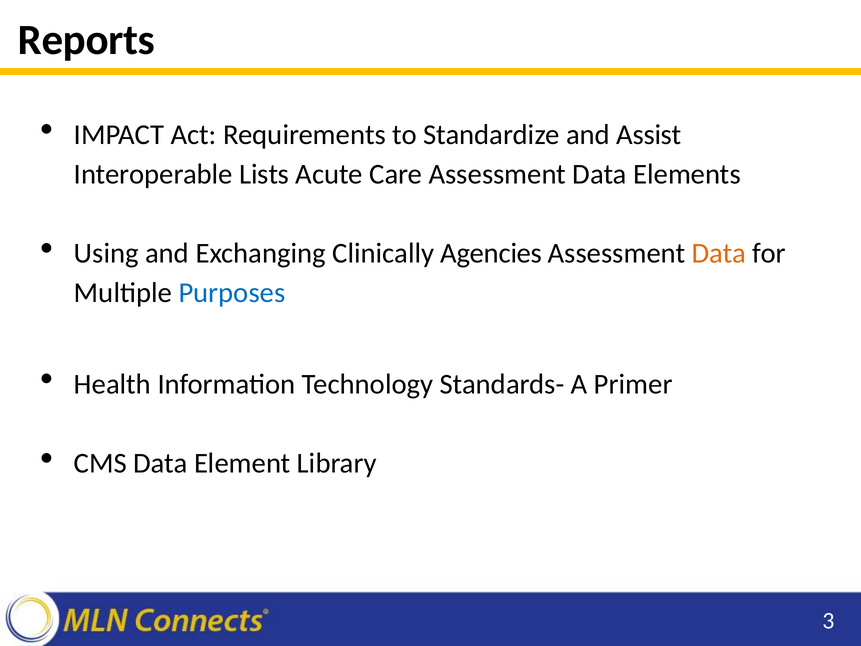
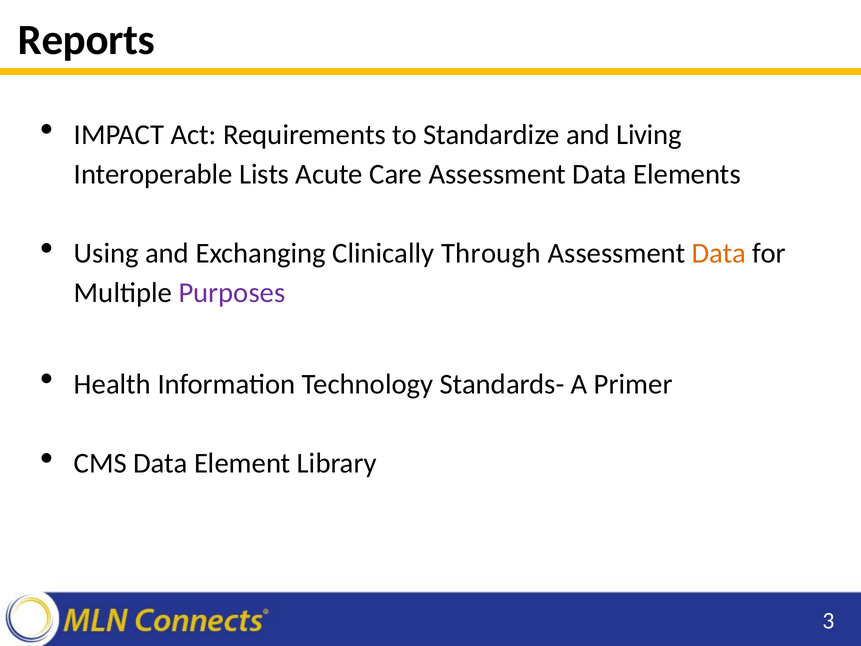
Assist: Assist -> Living (649, 134)
Agencies: Agencies -> Through (491, 253)
Purposes colour: blue -> purple (232, 293)
